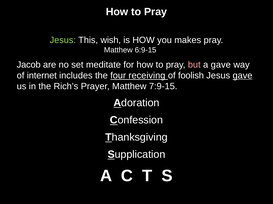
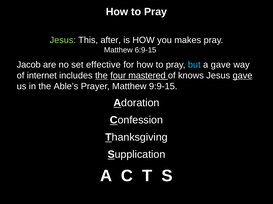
wish: wish -> after (111, 40)
meditate: meditate -> effective (103, 65)
but colour: pink -> light blue (194, 65)
the underline: none -> present (101, 76)
receiving: receiving -> mastered (147, 76)
foolish: foolish -> knows (191, 76)
Rich’s: Rich’s -> Able’s (66, 87)
7:9-15: 7:9-15 -> 9:9-15 (163, 87)
